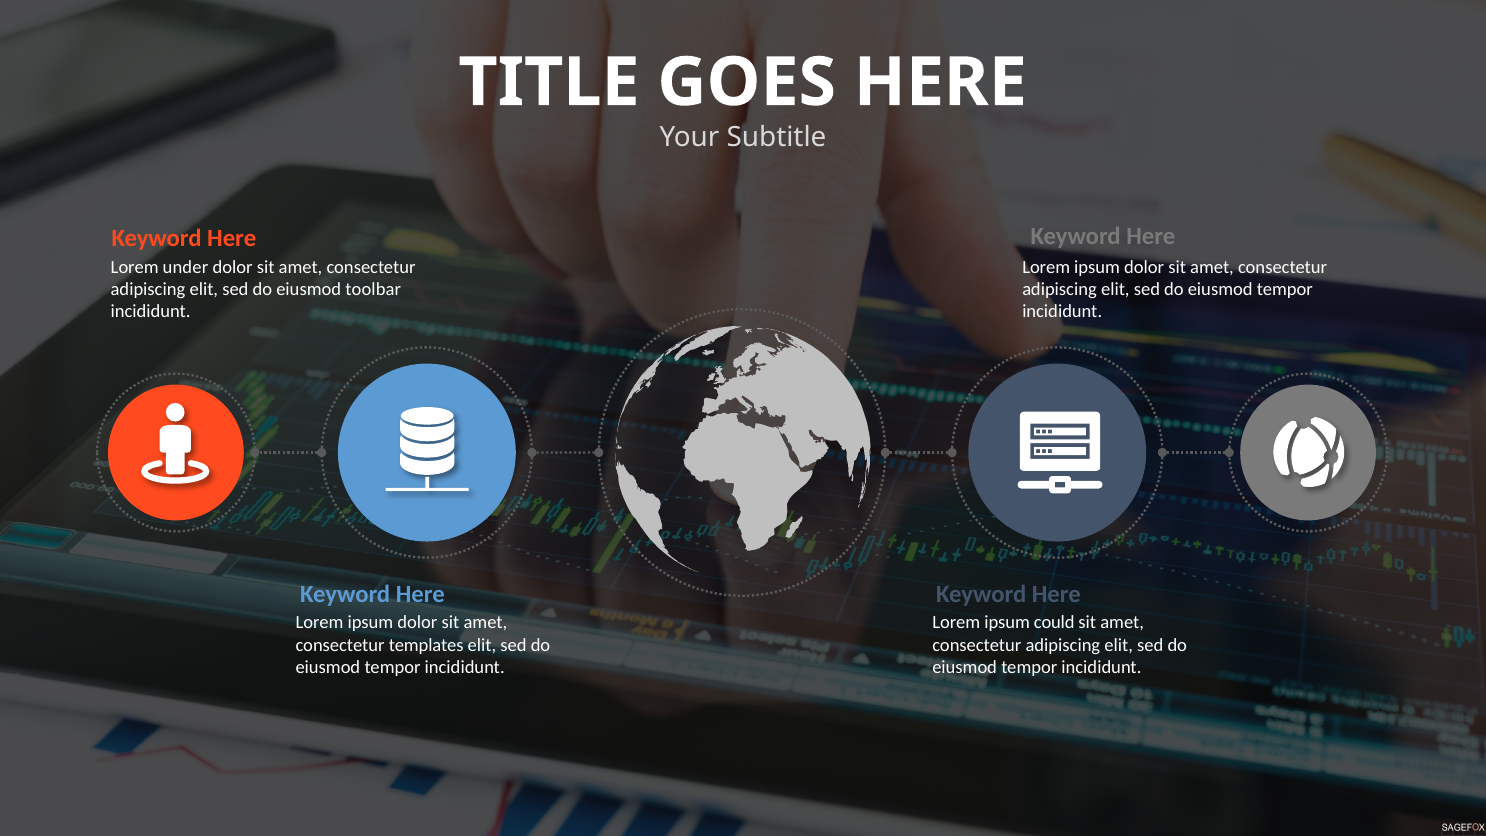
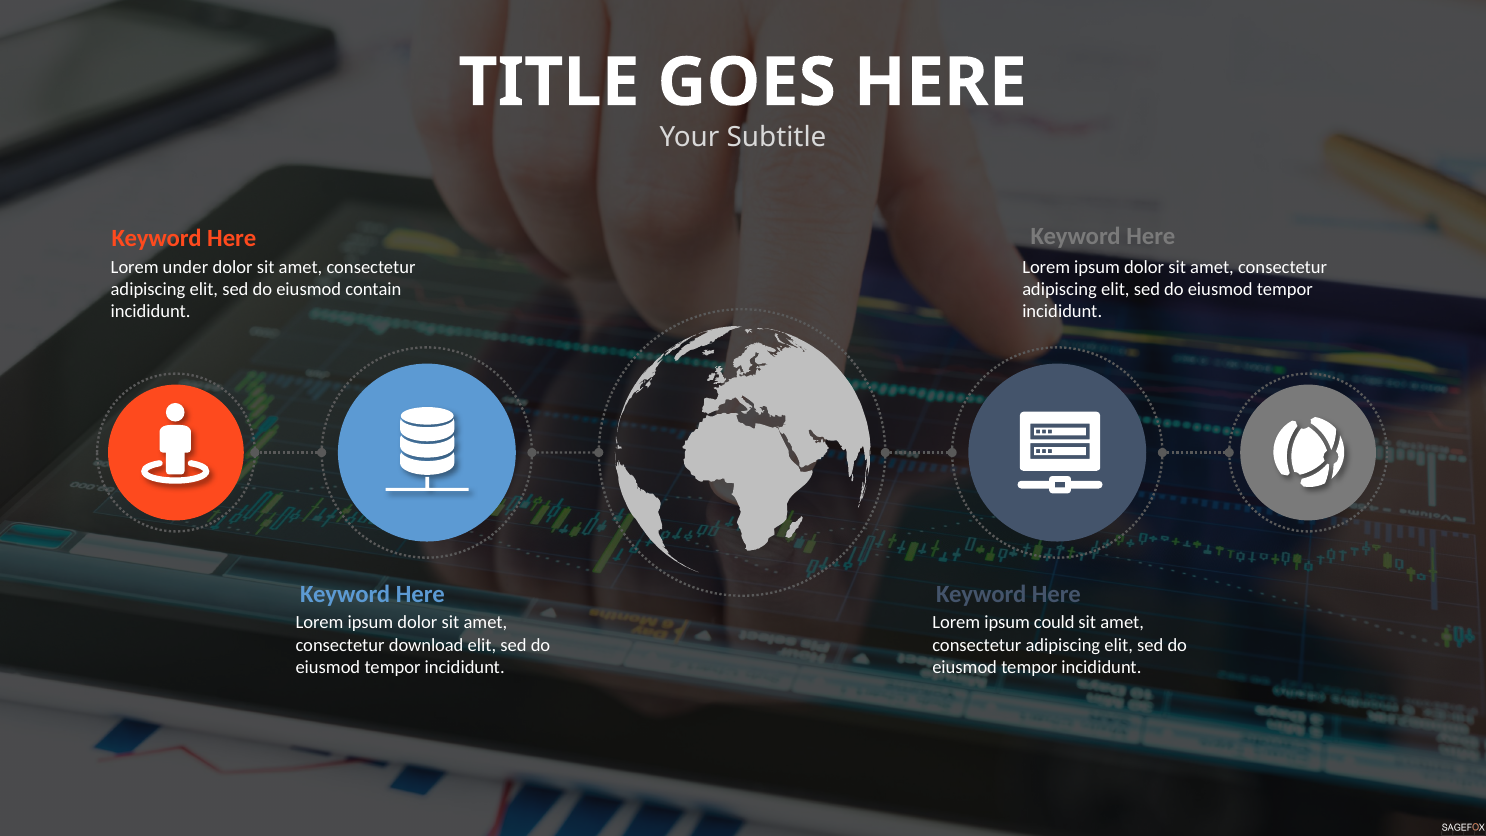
toolbar: toolbar -> contain (373, 289)
templates: templates -> download (426, 645)
